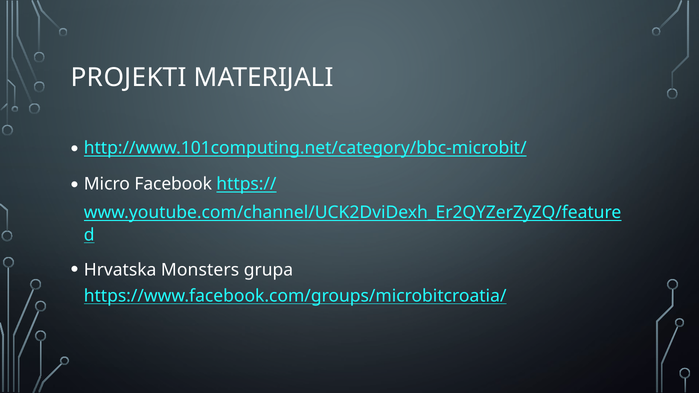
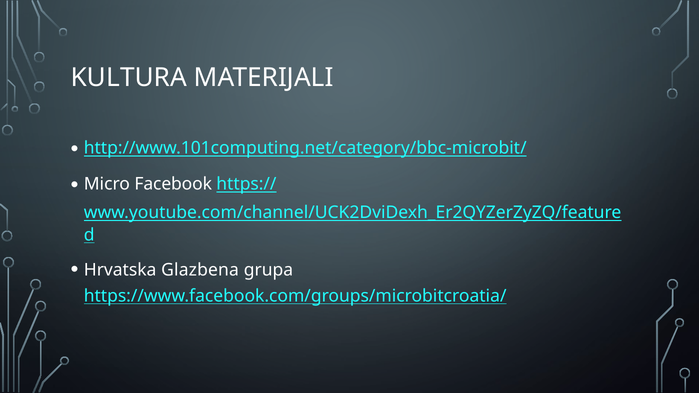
PROJEKTI: PROJEKTI -> KULTURA (129, 78)
Monsters: Monsters -> Glazbena (200, 270)
